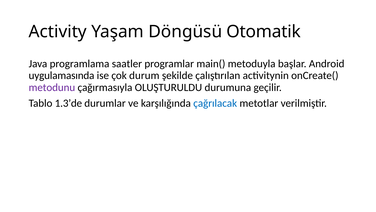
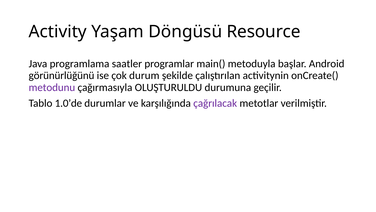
Otomatik: Otomatik -> Resource (264, 32)
uygulamasında: uygulamasında -> görünürlüğünü (62, 75)
1.3’de: 1.3’de -> 1.0’de (68, 103)
çağrılacak colour: blue -> purple (215, 103)
